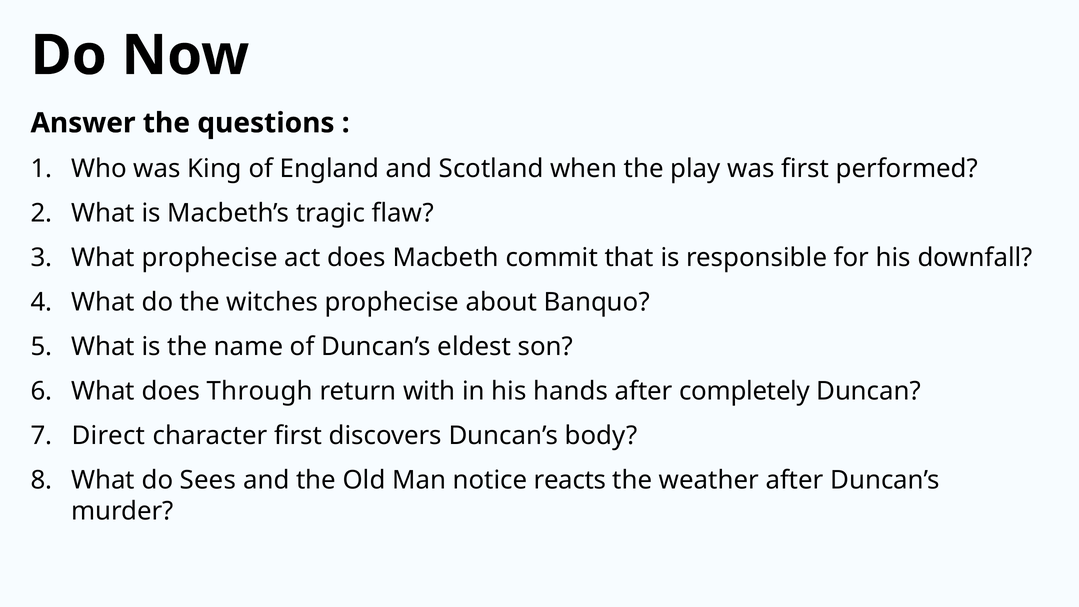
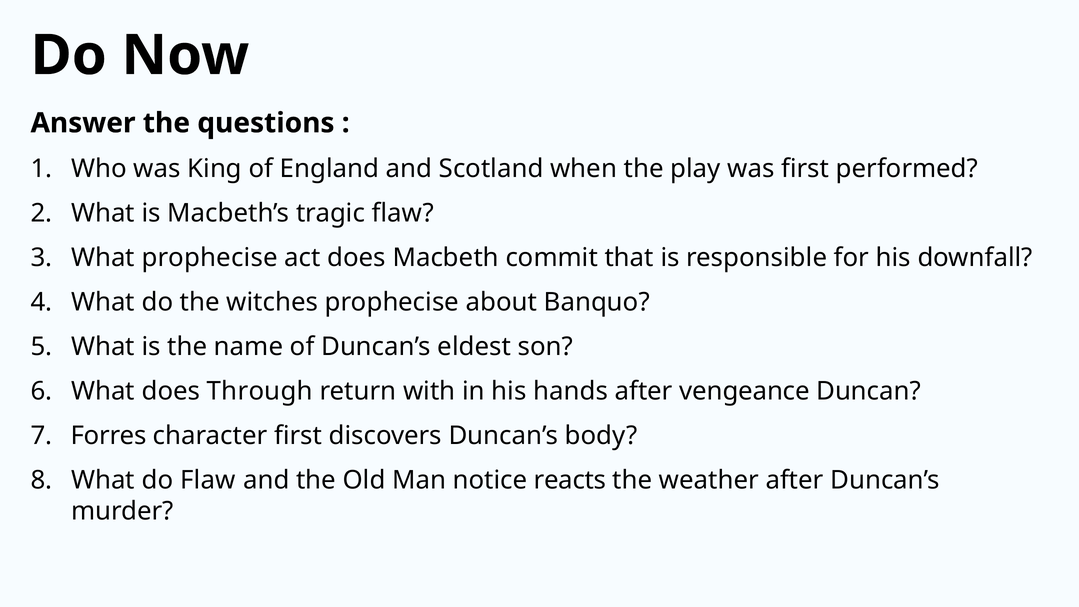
completely: completely -> vengeance (744, 391)
Direct: Direct -> Forres (109, 436)
do Sees: Sees -> Flaw (208, 480)
